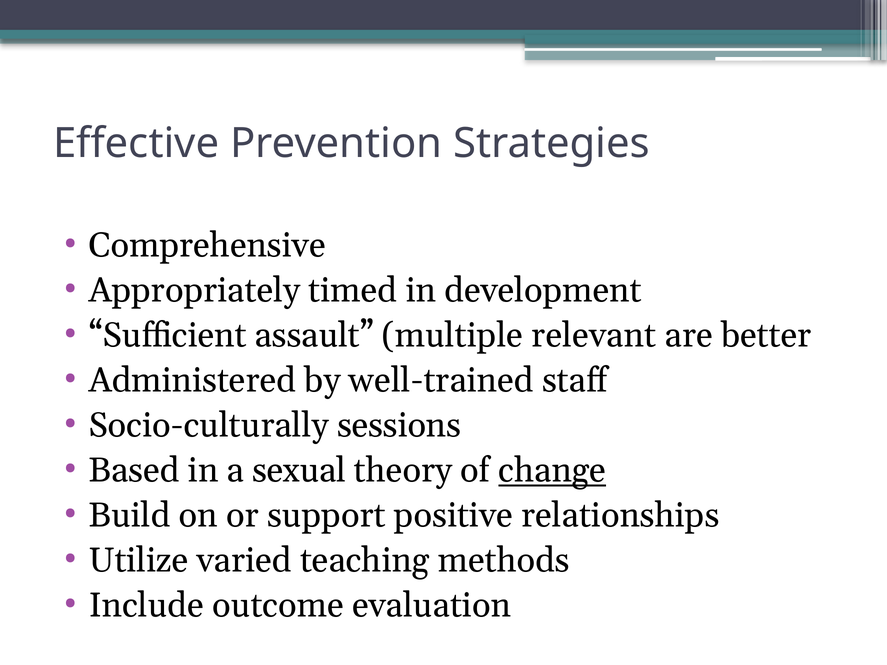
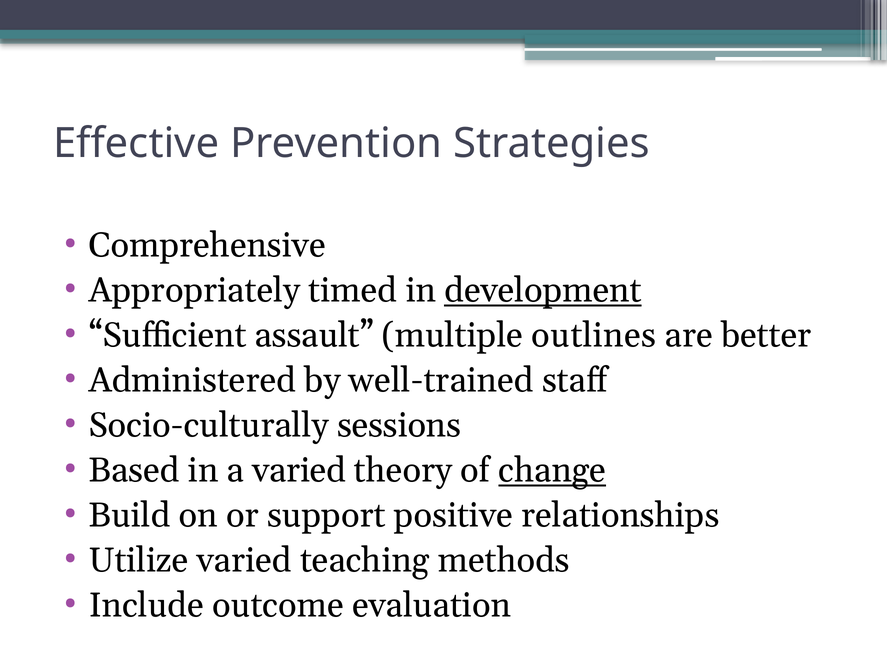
development underline: none -> present (543, 291)
relevant: relevant -> outlines (594, 336)
a sexual: sexual -> varied (299, 471)
